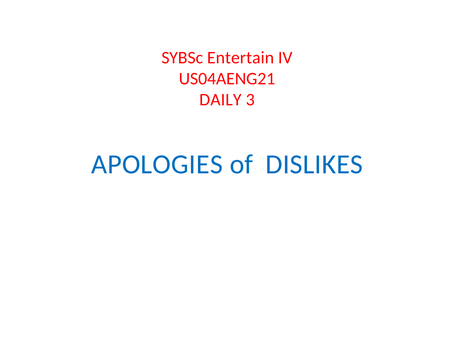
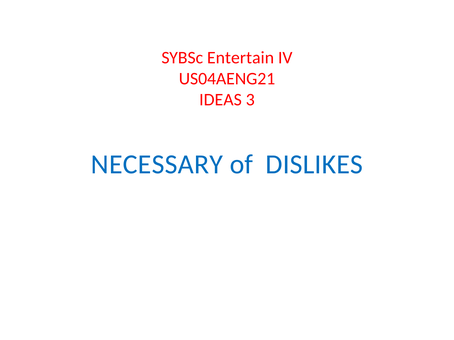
DAILY: DAILY -> IDEAS (220, 100)
APOLOGIES: APOLOGIES -> NECESSARY (157, 165)
